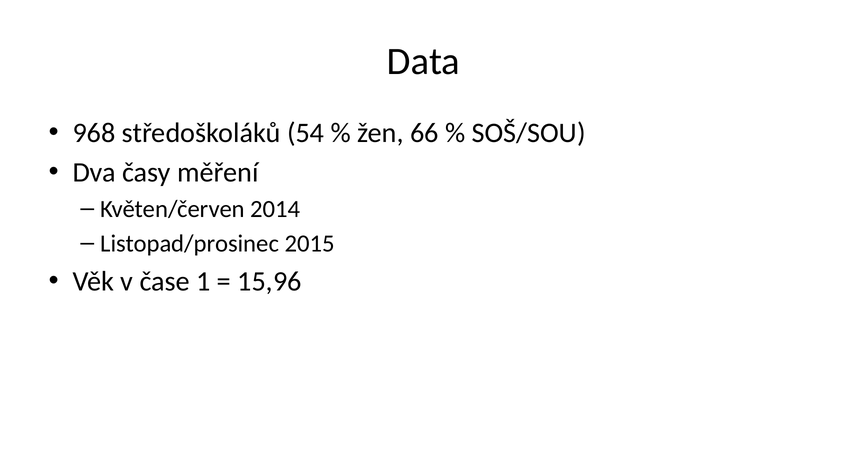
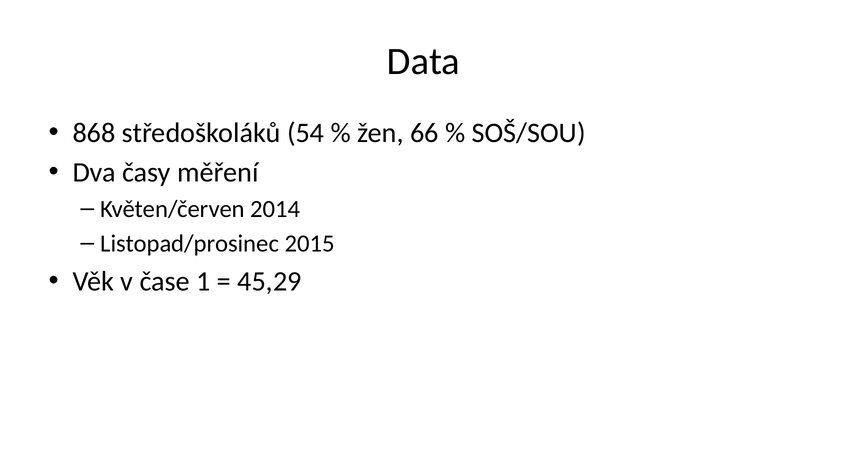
968: 968 -> 868 (94, 133)
15,96: 15,96 -> 45,29 (269, 282)
